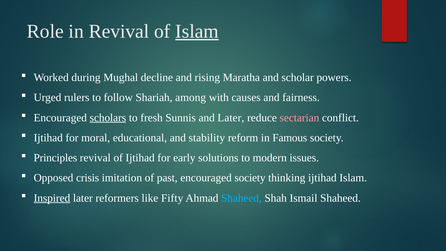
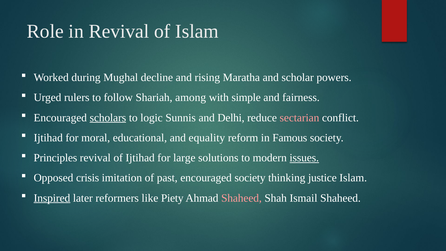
Islam underline: present -> none (197, 31)
causes: causes -> simple (246, 98)
fresh: fresh -> logic (152, 118)
and Later: Later -> Delhi (231, 118)
stability: stability -> equality (207, 138)
early: early -> large (184, 158)
issues underline: none -> present (304, 158)
thinking ijtihad: ijtihad -> justice (322, 178)
Fifty: Fifty -> Piety (172, 198)
Shaheed colour: light blue -> pink (241, 198)
